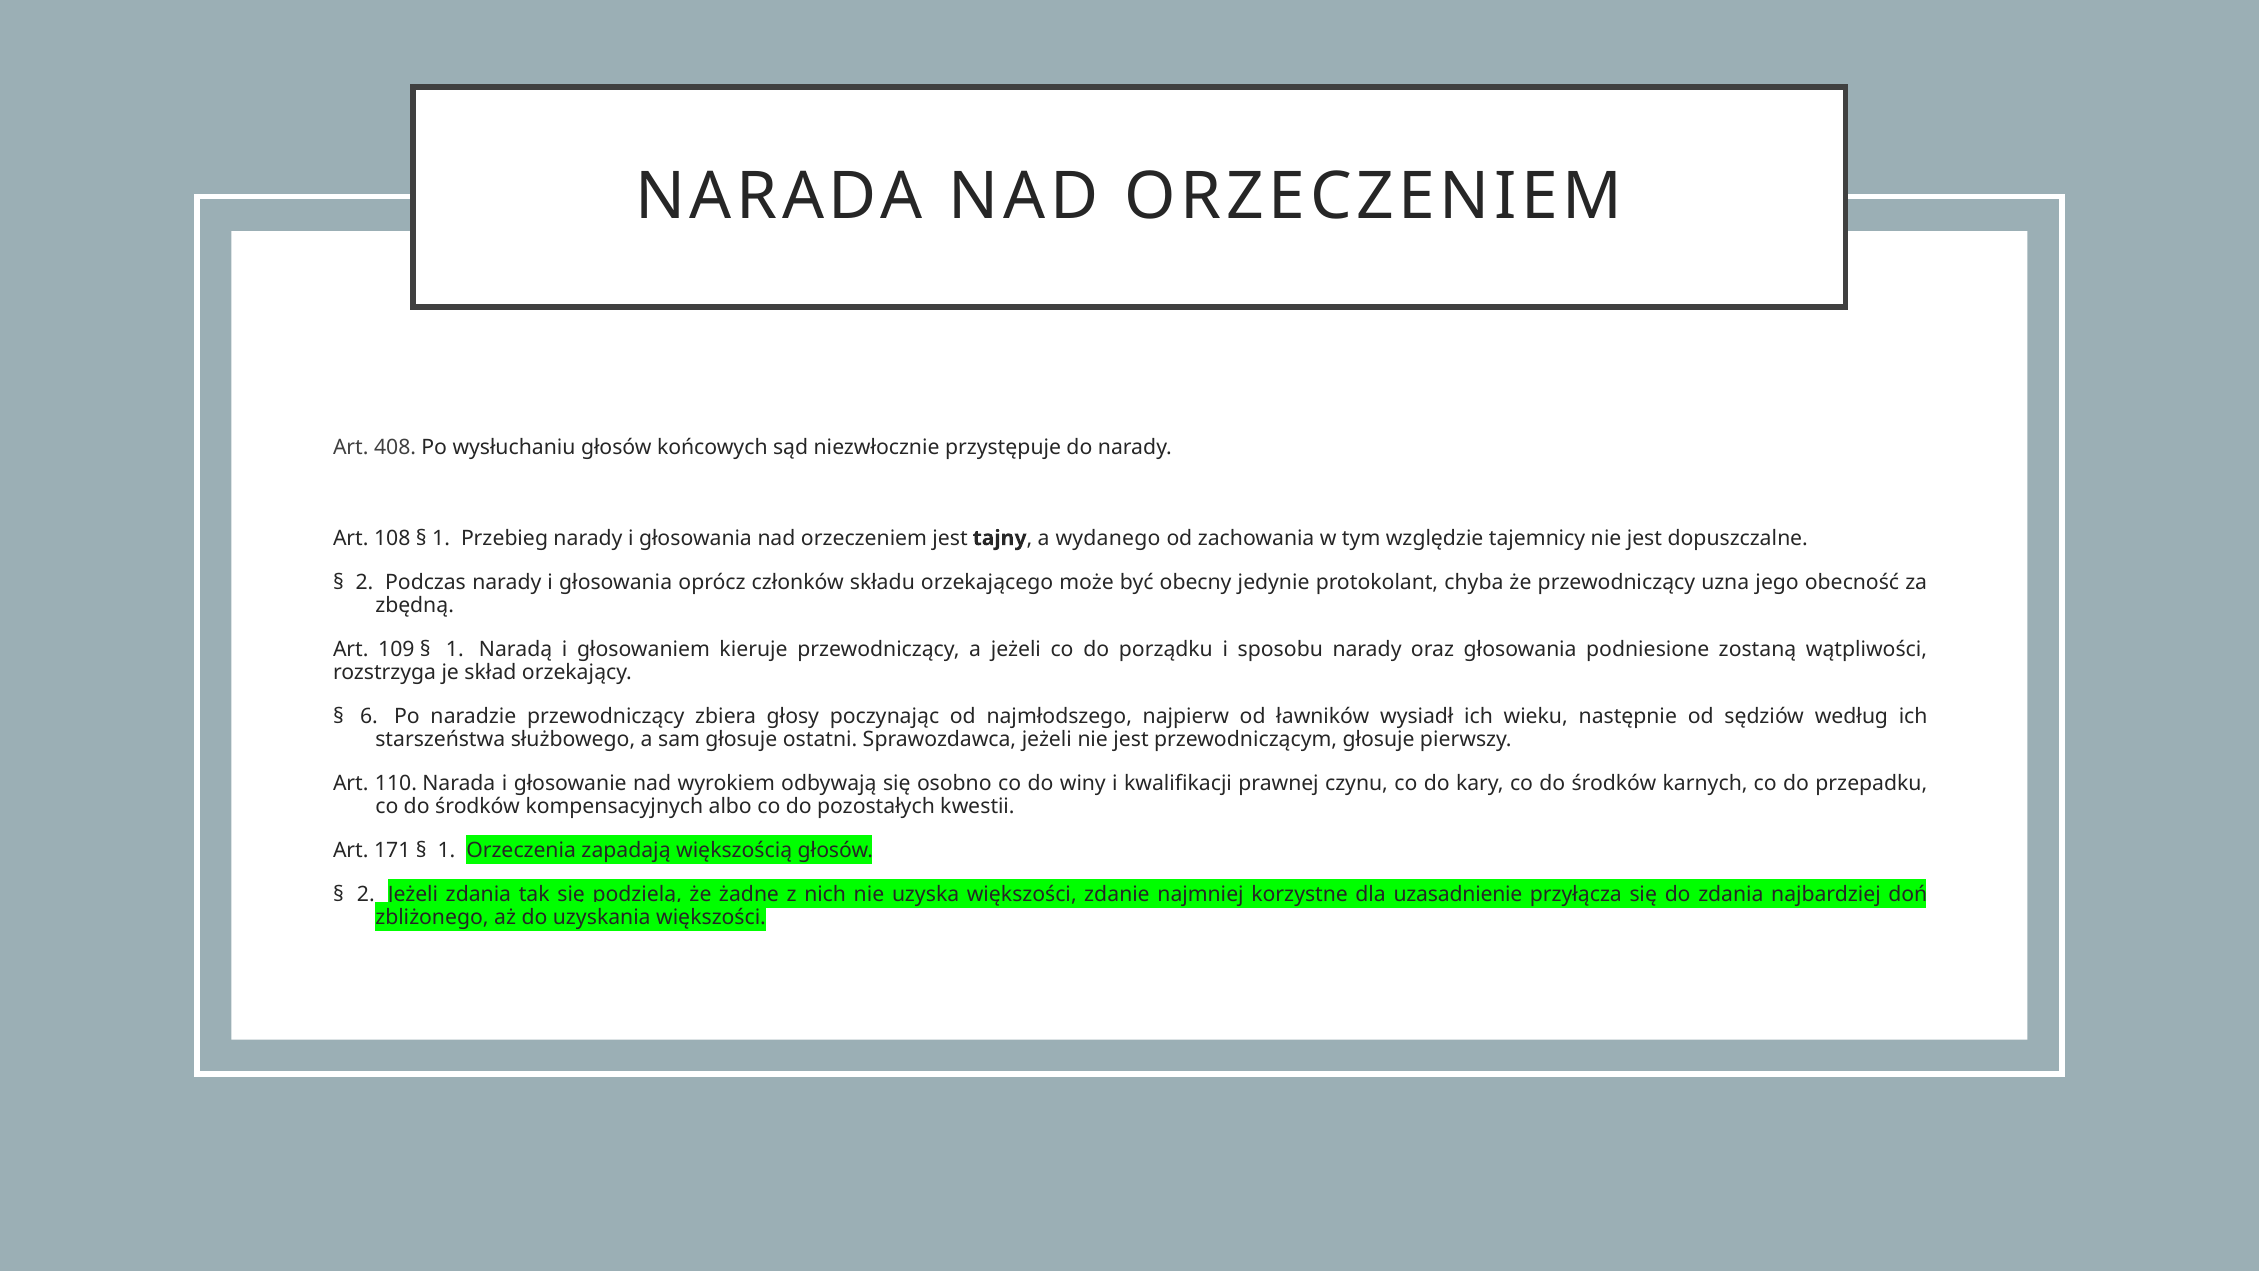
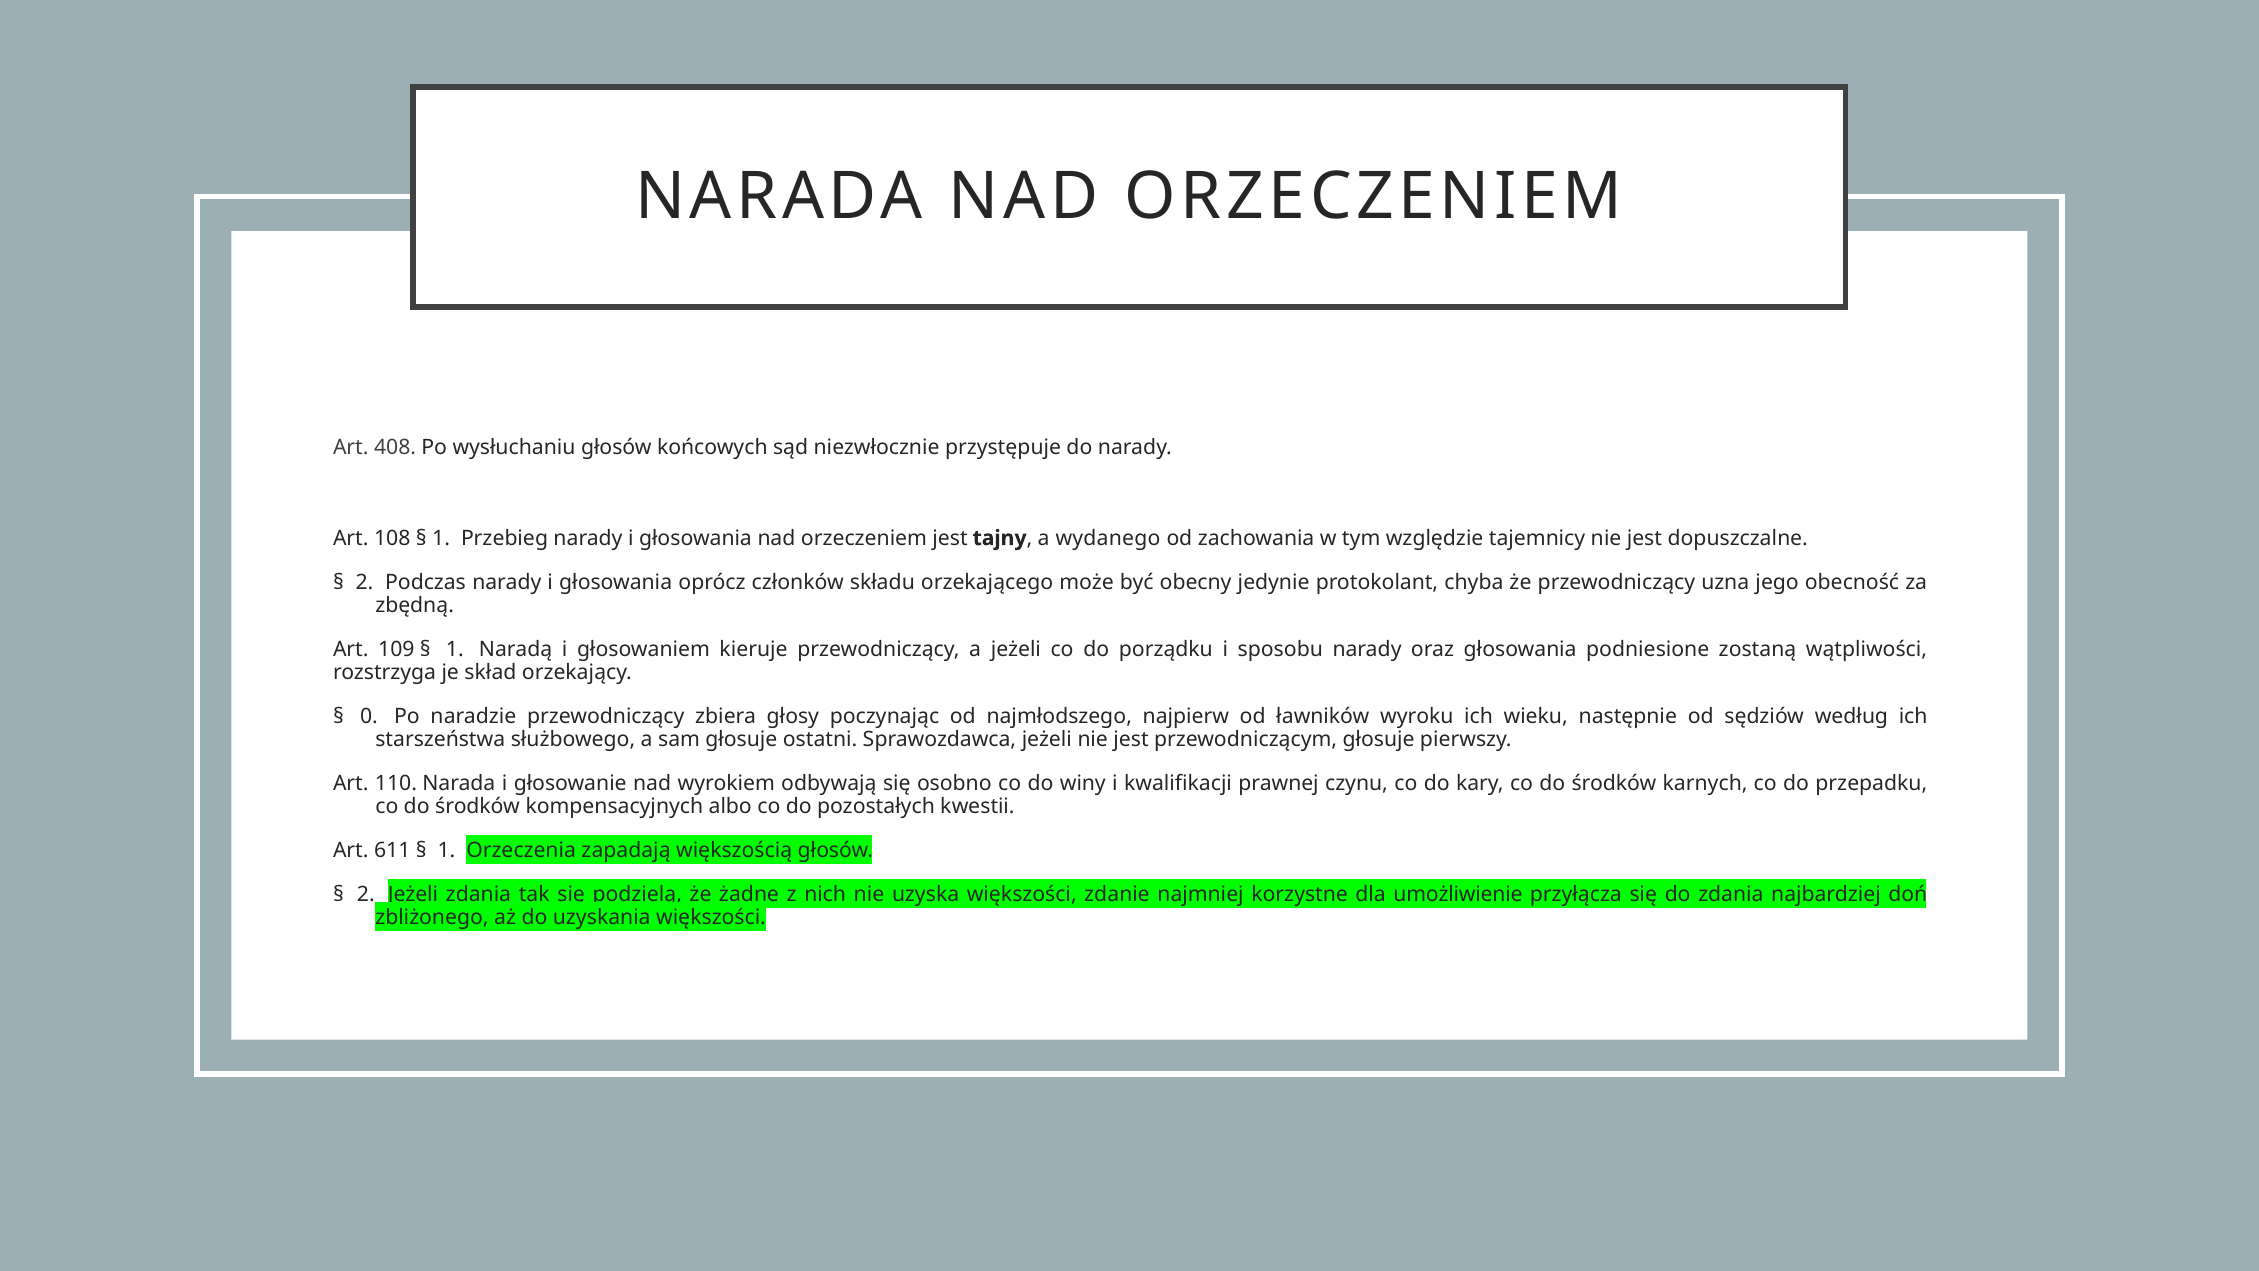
6: 6 -> 0 (369, 716)
wysiadł: wysiadł -> wyroku (1417, 716)
171: 171 -> 611 (392, 850)
uzasadnienie: uzasadnienie -> umożliwienie (1458, 894)
